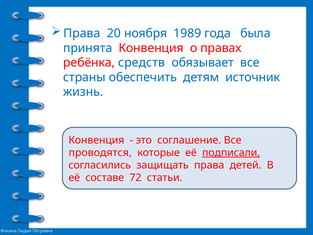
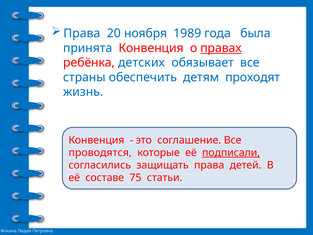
правах underline: none -> present (221, 48)
средств: средств -> детских (142, 63)
источник: источник -> проходят (253, 77)
72: 72 -> 75 (135, 178)
